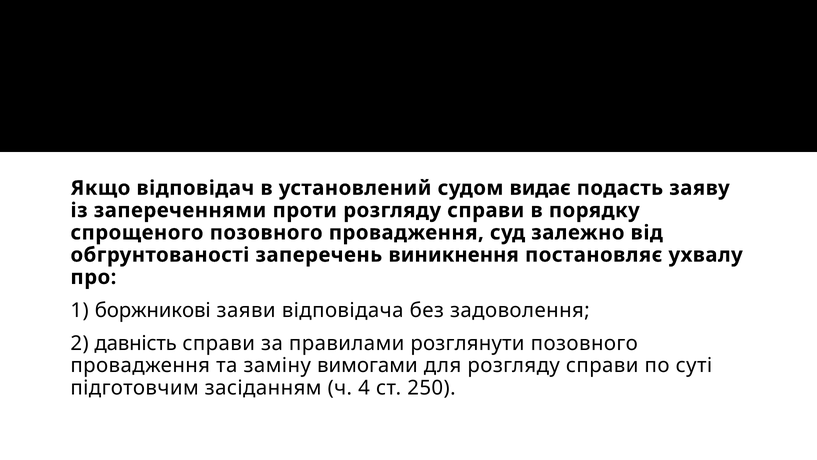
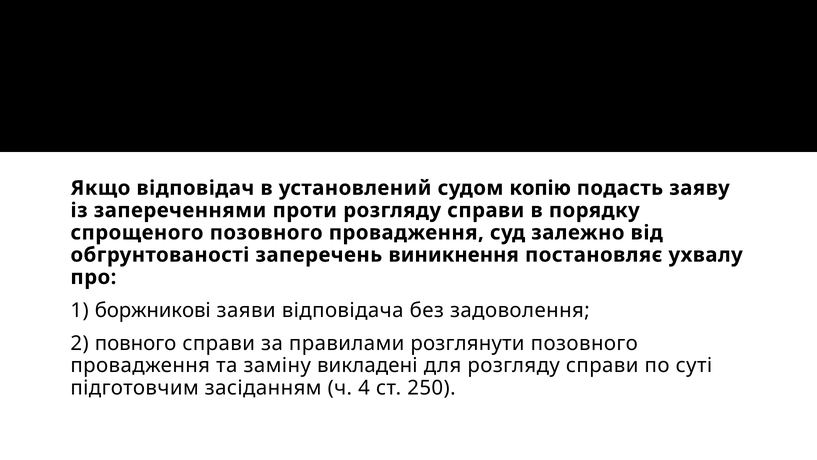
видає: видає -> копію (540, 188)
давність: давність -> повного (136, 343)
вимогами: вимогами -> викладені (367, 365)
